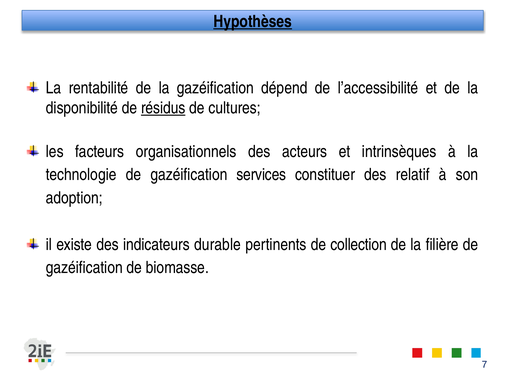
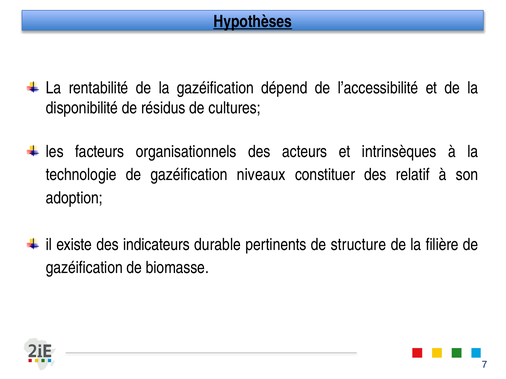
résidus underline: present -> none (163, 108)
services: services -> niveaux (261, 175)
collection: collection -> structure (358, 245)
